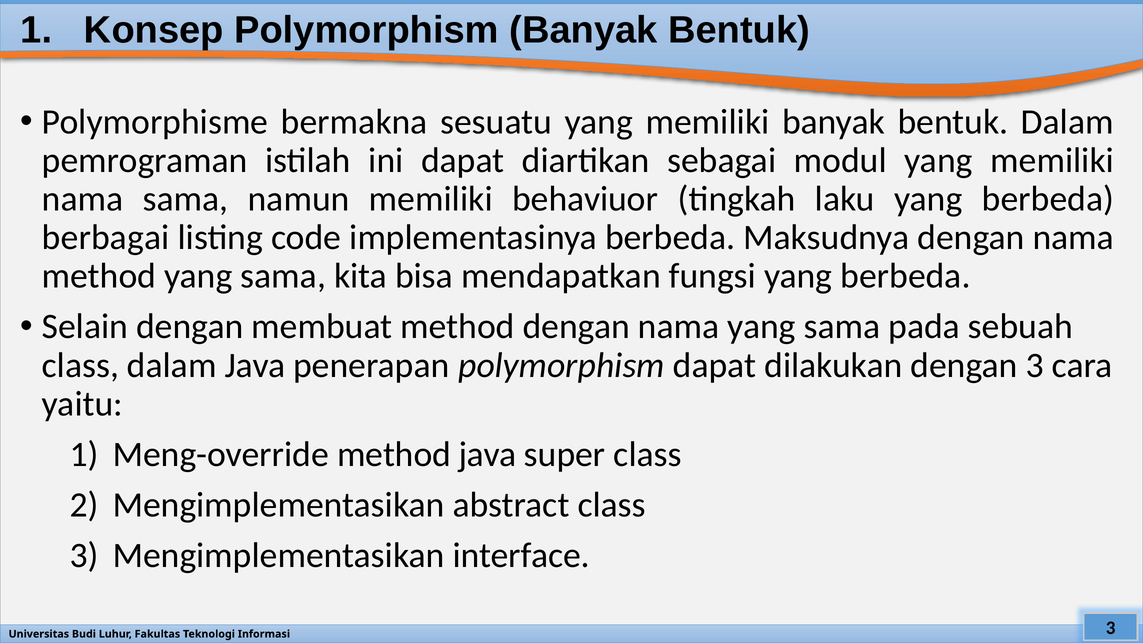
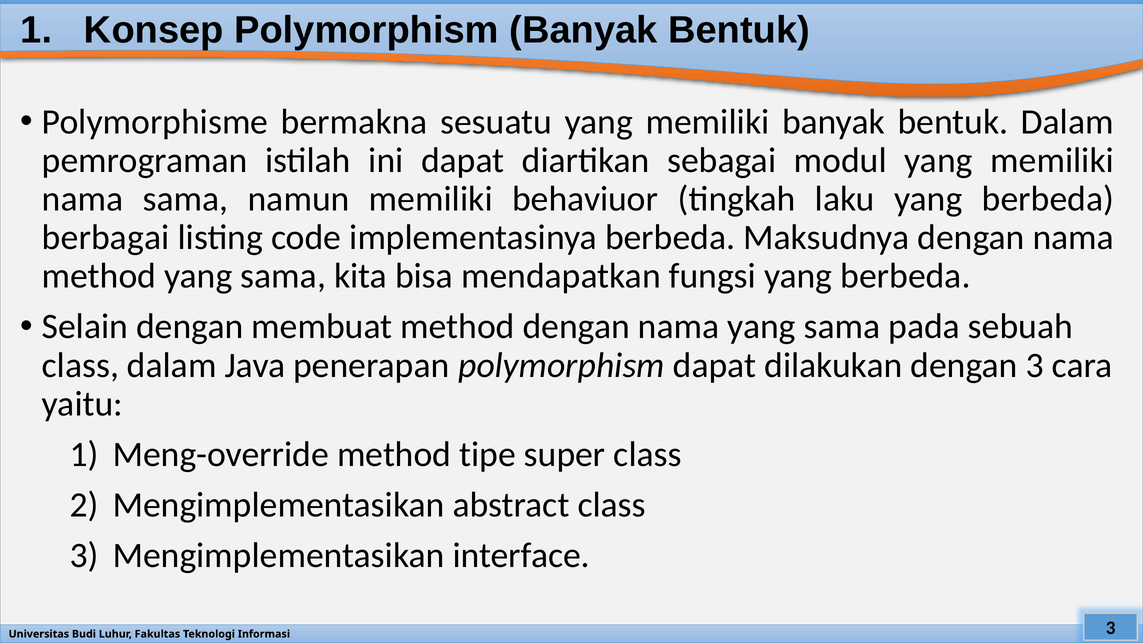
method java: java -> tipe (488, 454)
